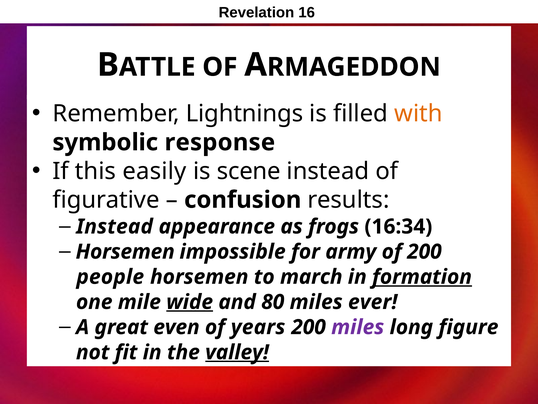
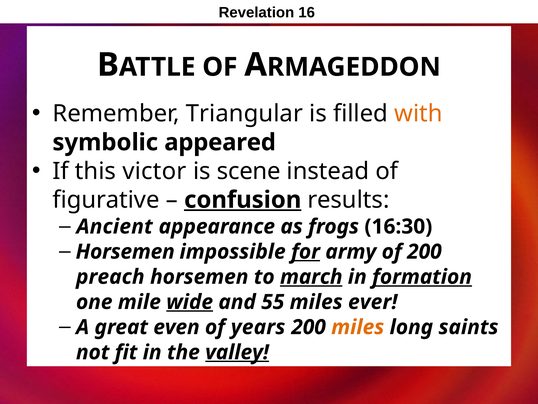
Lightnings: Lightnings -> Triangular (244, 114)
response: response -> appeared (220, 142)
easily: easily -> victor (154, 171)
confusion underline: none -> present (243, 200)
Instead: Instead -> Ancient (115, 226)
16:34: 16:34 -> 16:30 (398, 226)
for underline: none -> present (306, 251)
people: people -> preach (110, 277)
march underline: none -> present (311, 277)
80: 80 -> 55 (273, 302)
miles colour: purple -> orange (358, 327)
figure: figure -> saints (469, 327)
